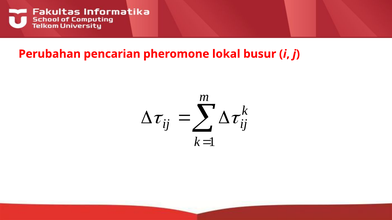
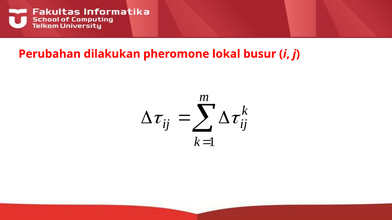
pencarian: pencarian -> dilakukan (112, 54)
